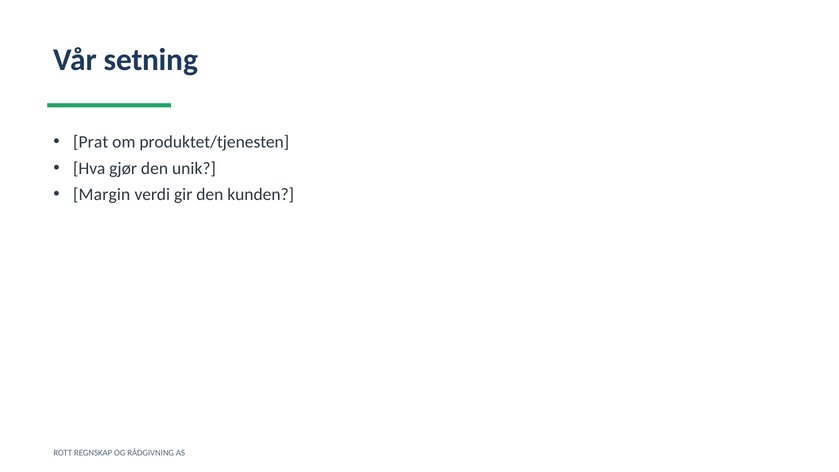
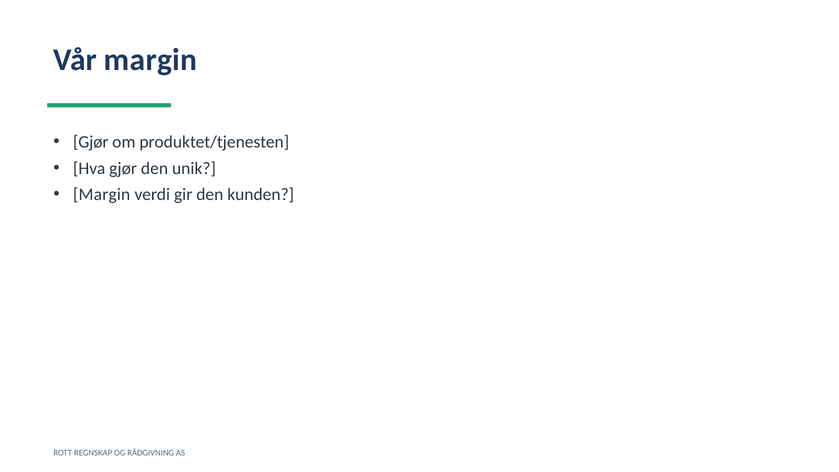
Vår setning: setning -> margin (151, 60)
Prat: Prat -> Gjør (91, 142)
